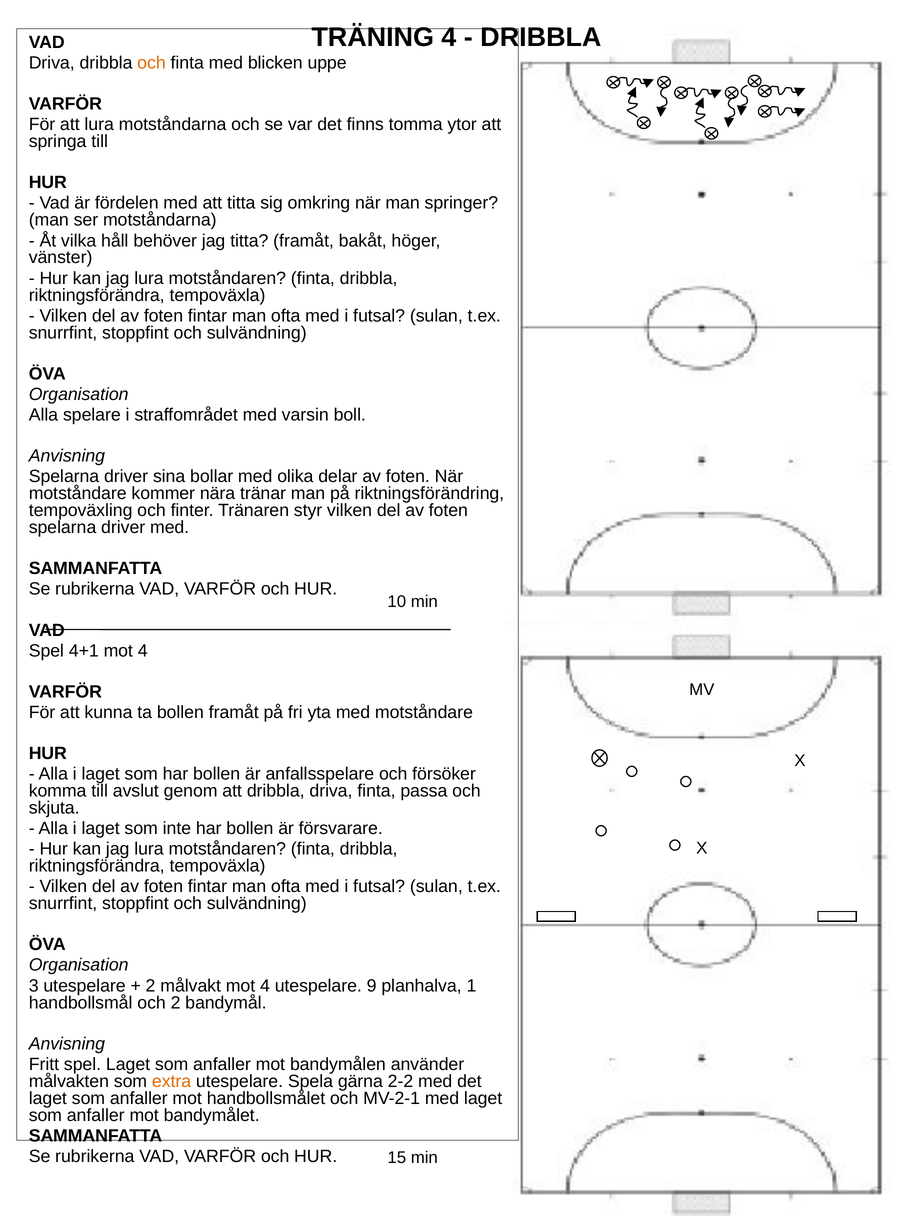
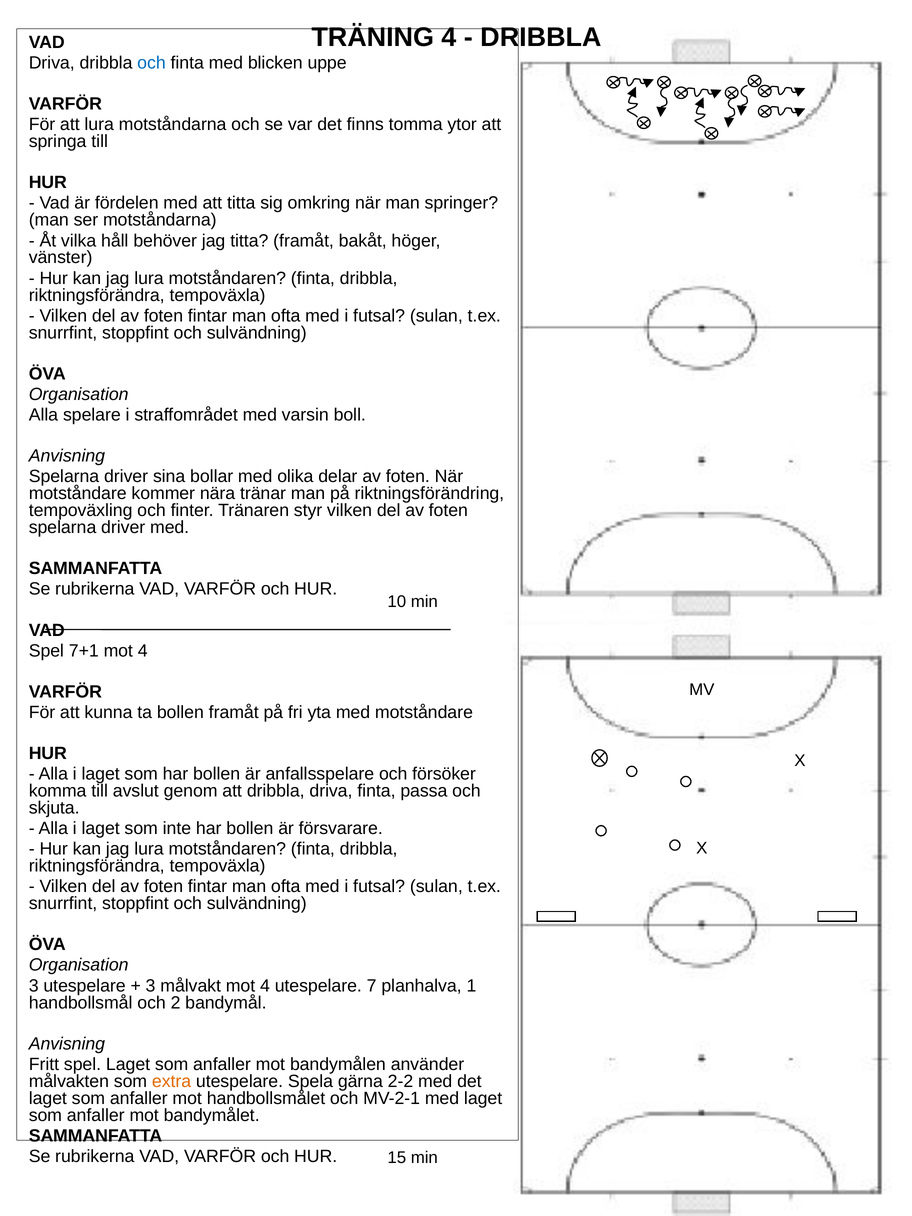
och colour: orange -> blue (151, 63)
4+1: 4+1 -> 7+1 (84, 651)
2: 2 -> 3 (150, 986)
9: 9 -> 7 (372, 986)
